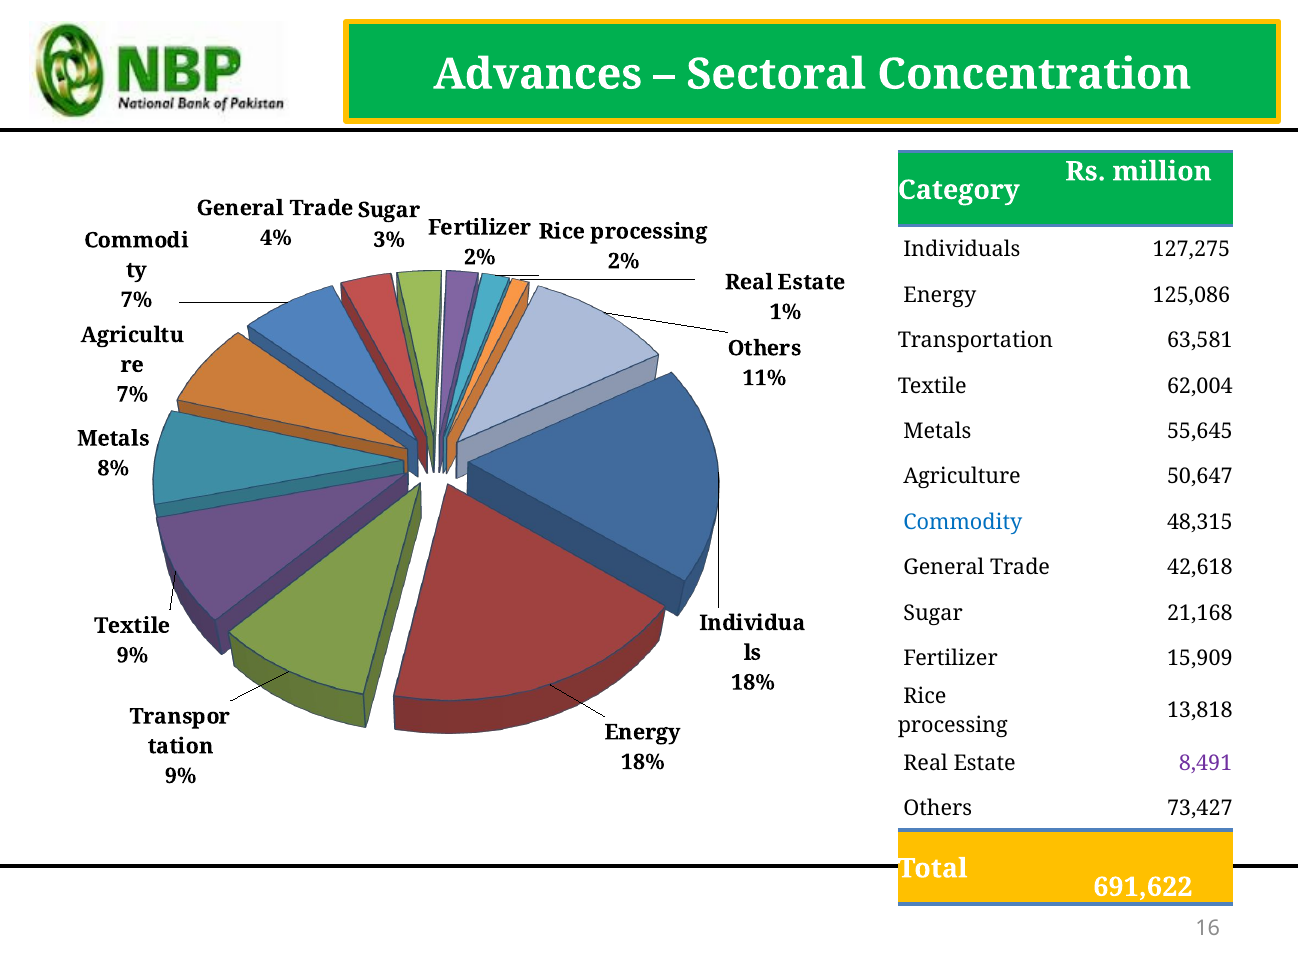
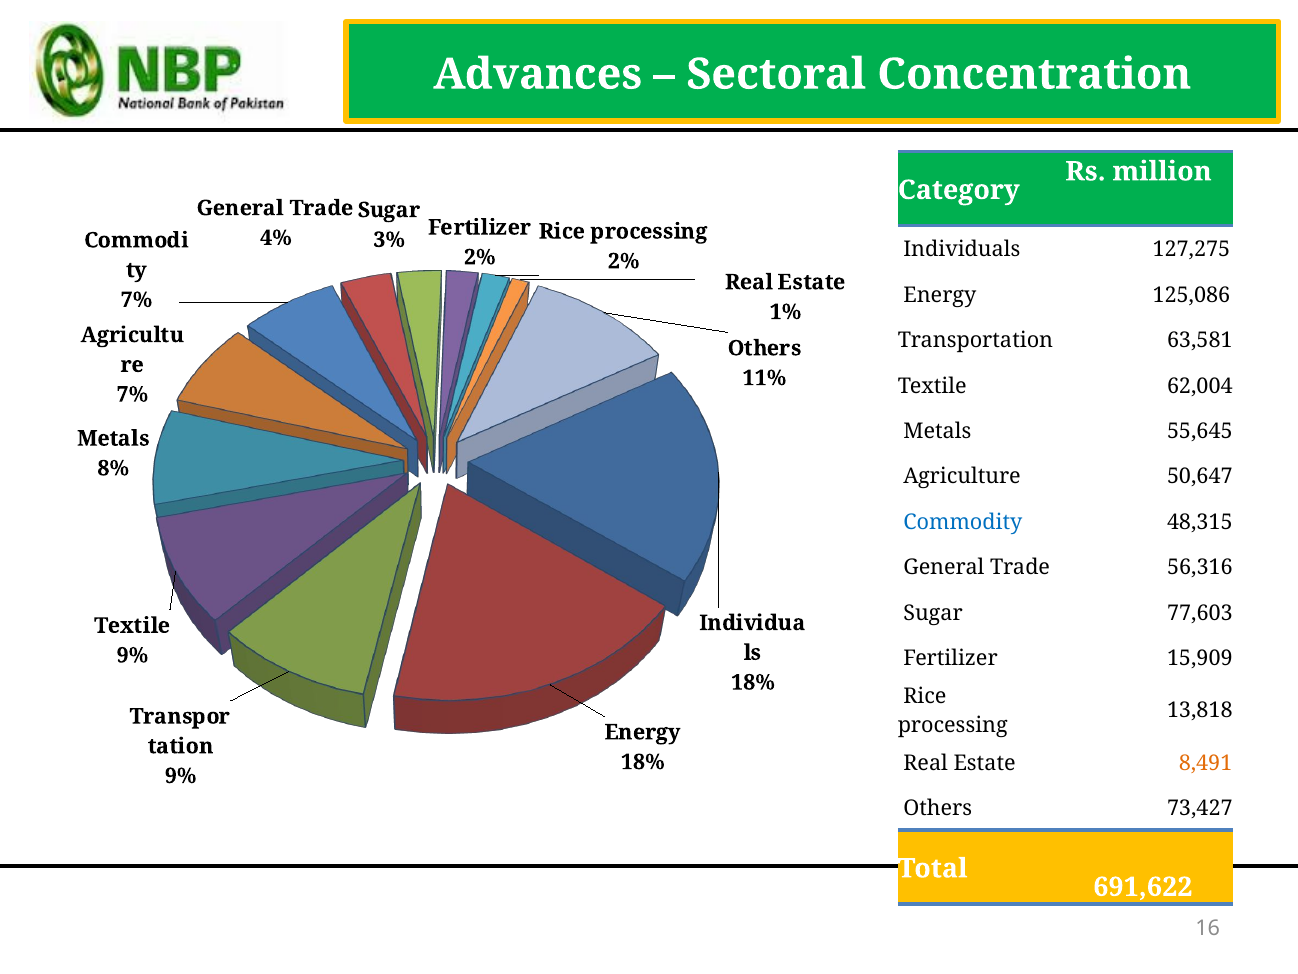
42,618: 42,618 -> 56,316 (1200, 567)
21,168: 21,168 -> 77,603 (1200, 613)
8,491 colour: purple -> orange (1206, 763)
